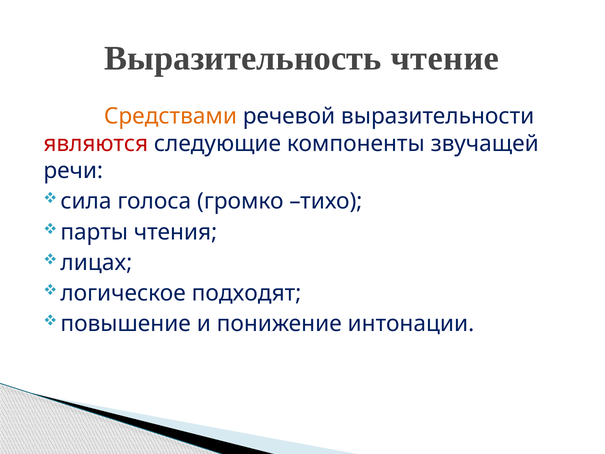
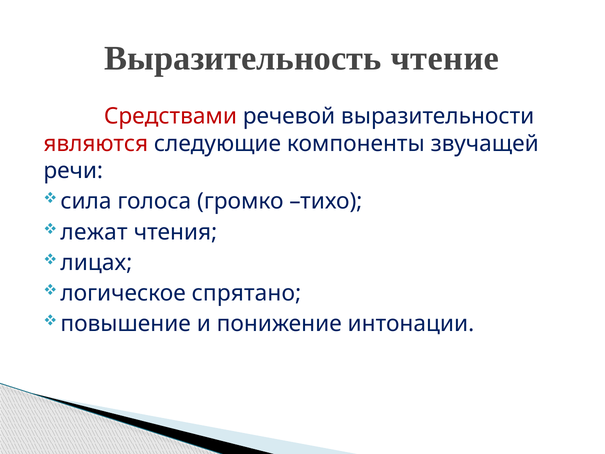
Средствами colour: orange -> red (170, 116)
парты: парты -> лежат (94, 232)
подходят: подходят -> спрятано (246, 293)
